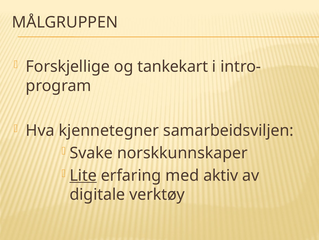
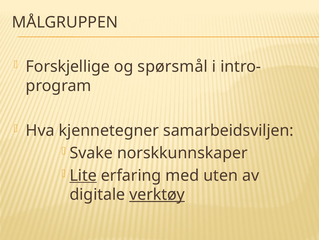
tankekart: tankekart -> spørsmål (173, 66)
aktiv: aktiv -> uten (221, 175)
verktøy underline: none -> present (157, 194)
